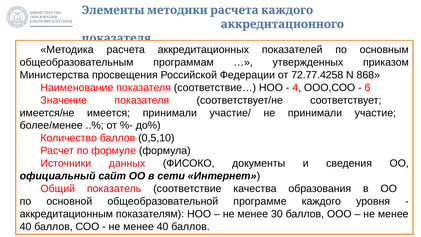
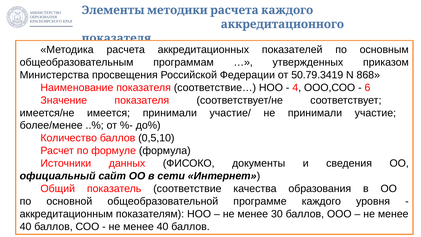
72.77.4258: 72.77.4258 -> 50.79.3419 (317, 75)
